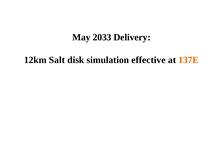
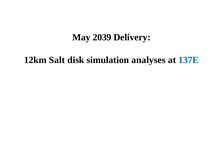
2033: 2033 -> 2039 (102, 37)
effective: effective -> analyses (149, 60)
137E colour: orange -> blue (189, 60)
